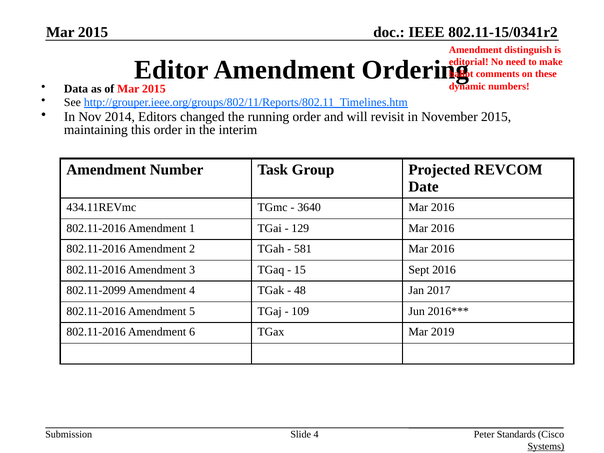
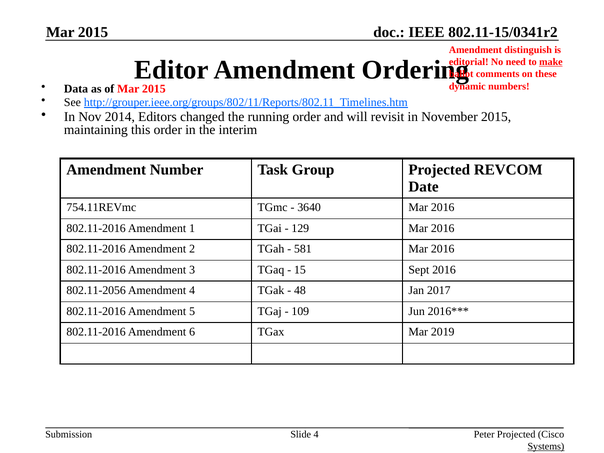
make underline: none -> present (551, 62)
434.11REVmc: 434.11REVmc -> 754.11REVmc (101, 208)
802.11-2099: 802.11-2099 -> 802.11-2056 (96, 291)
Peter Standards: Standards -> Projected (516, 434)
